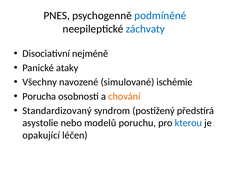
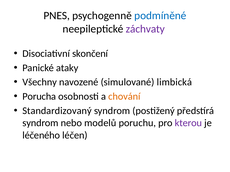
záchvaty colour: blue -> purple (145, 29)
nejméně: nejméně -> skončení (90, 54)
ischémie: ischémie -> limbická (174, 82)
asystolie: asystolie -> syndrom (40, 123)
kterou colour: blue -> purple (188, 123)
opakující: opakující -> léčeného (41, 136)
